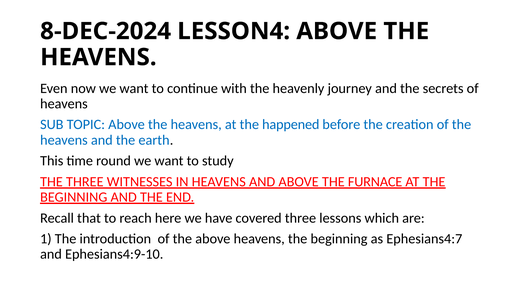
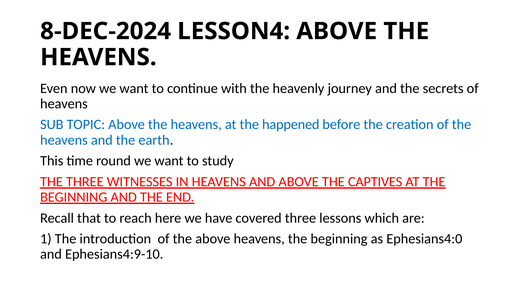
FURNACE: FURNACE -> CAPTIVES (375, 182)
Ephesians4:7: Ephesians4:7 -> Ephesians4:0 (424, 239)
